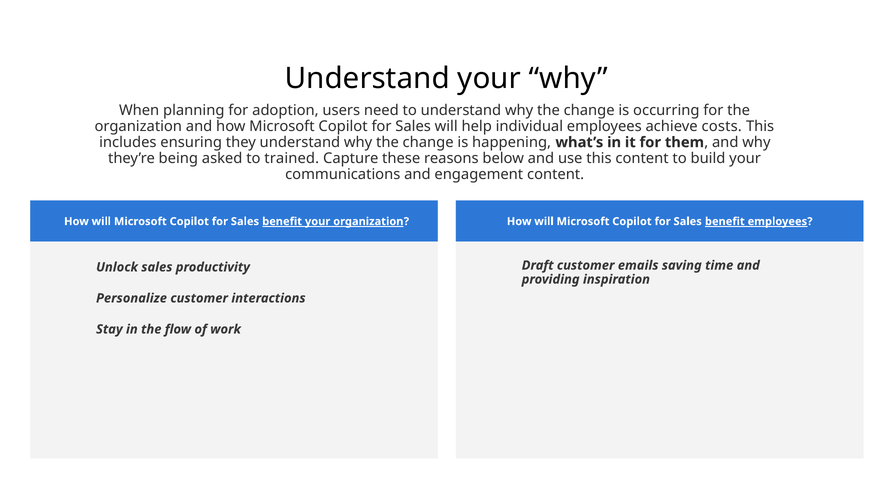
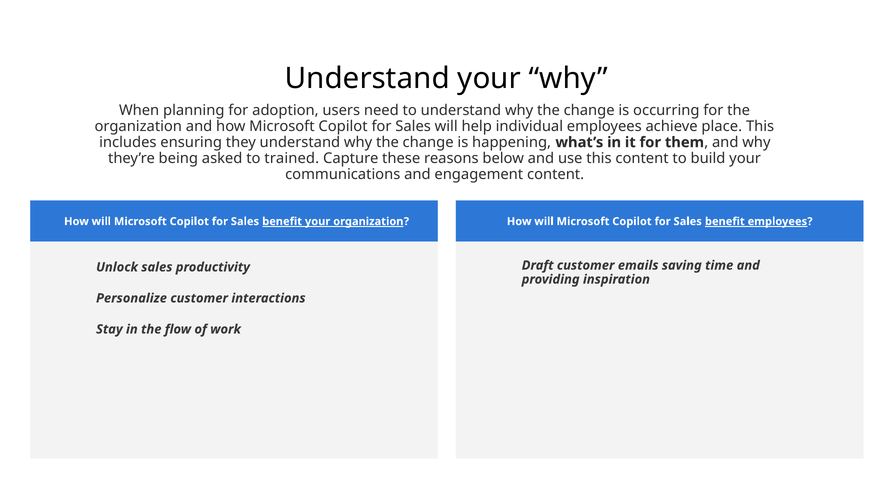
costs: costs -> place (722, 127)
